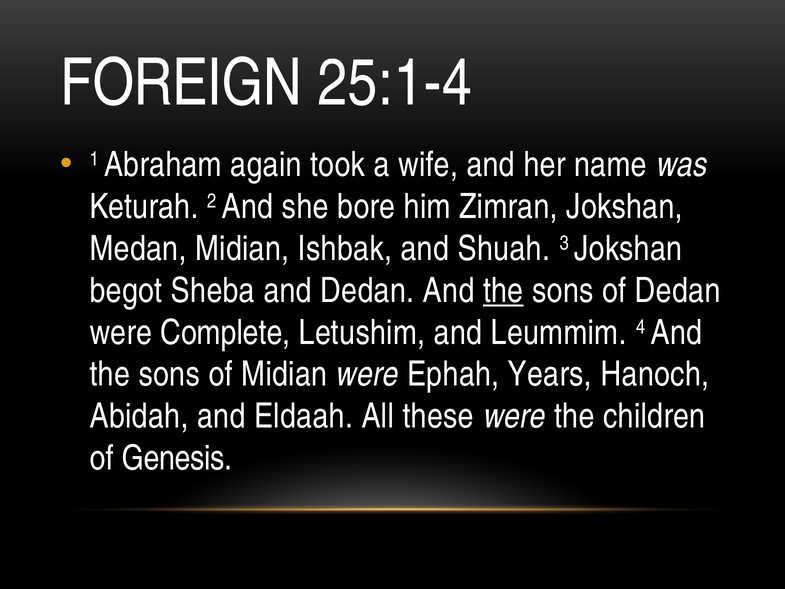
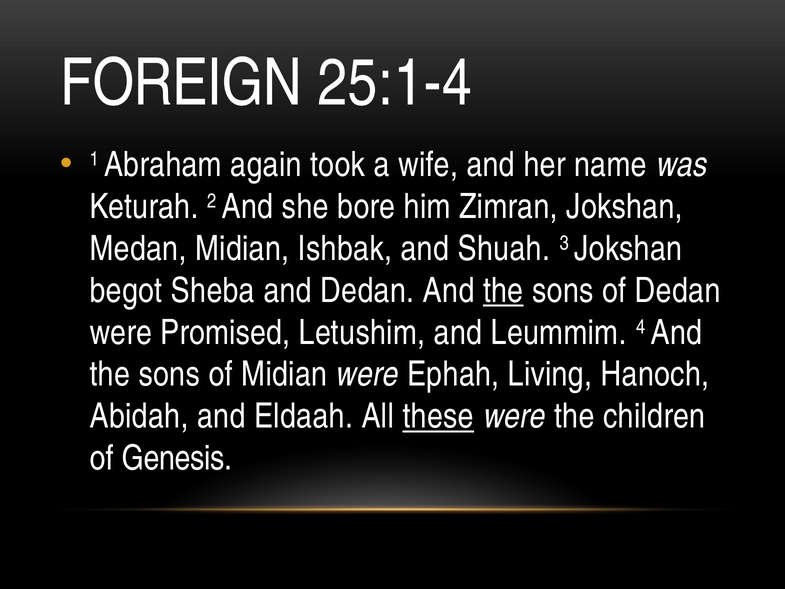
Complete: Complete -> Promised (225, 332)
Years: Years -> Living (550, 374)
these underline: none -> present (438, 416)
